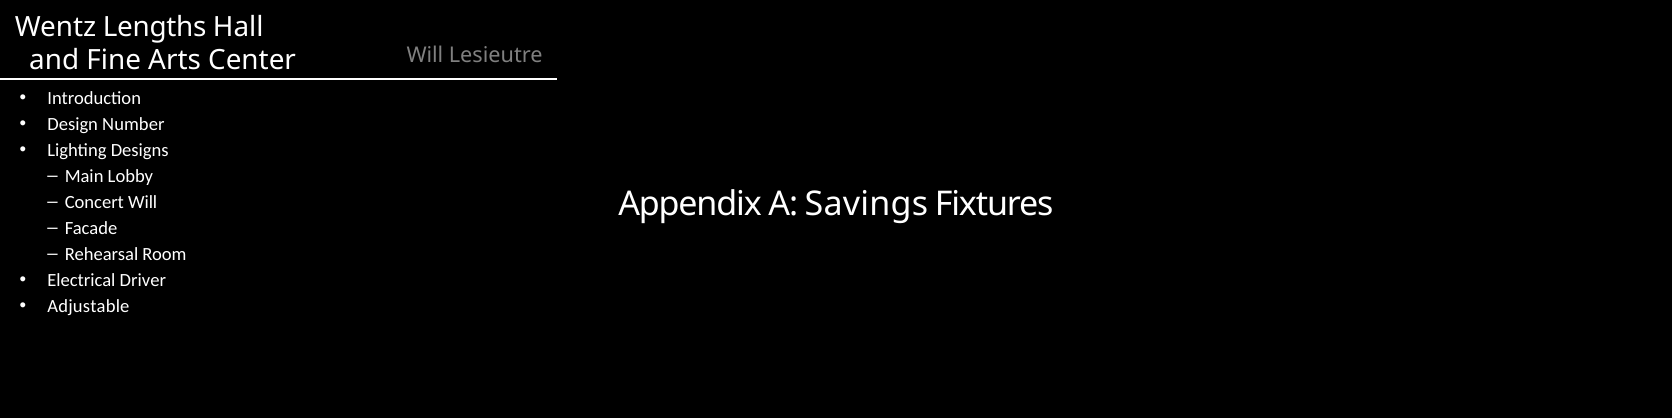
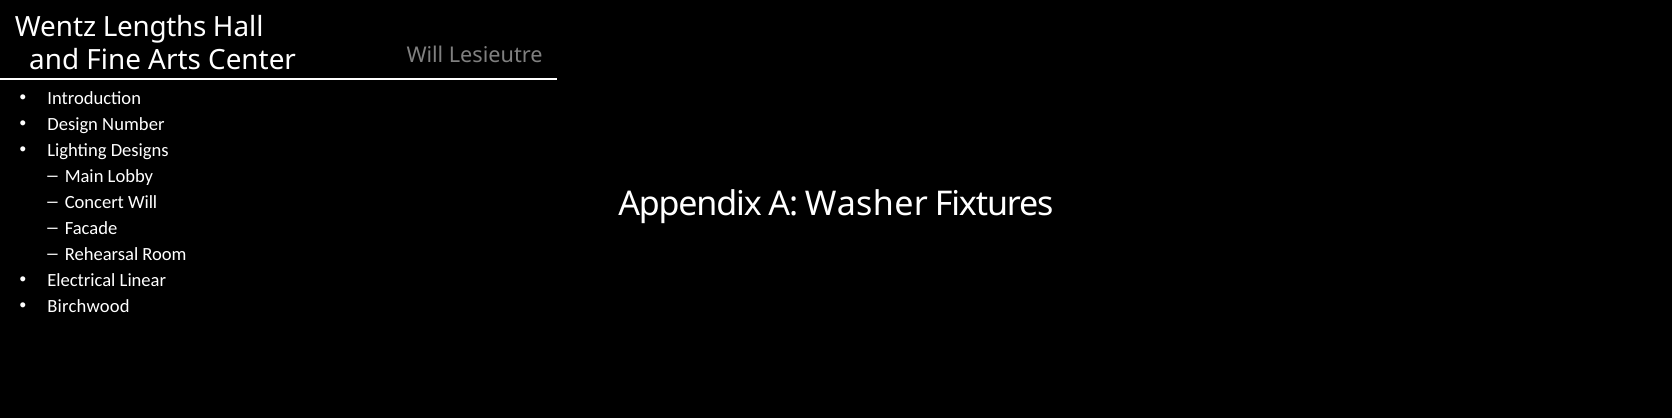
Savings: Savings -> Washer (866, 204)
Driver: Driver -> Linear (143, 281)
Adjustable: Adjustable -> Birchwood (88, 307)
